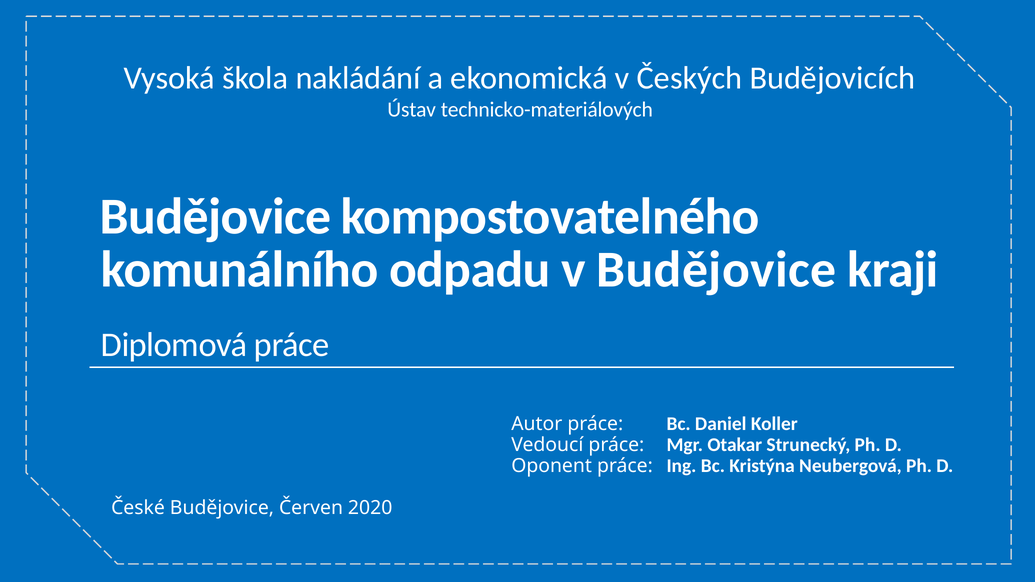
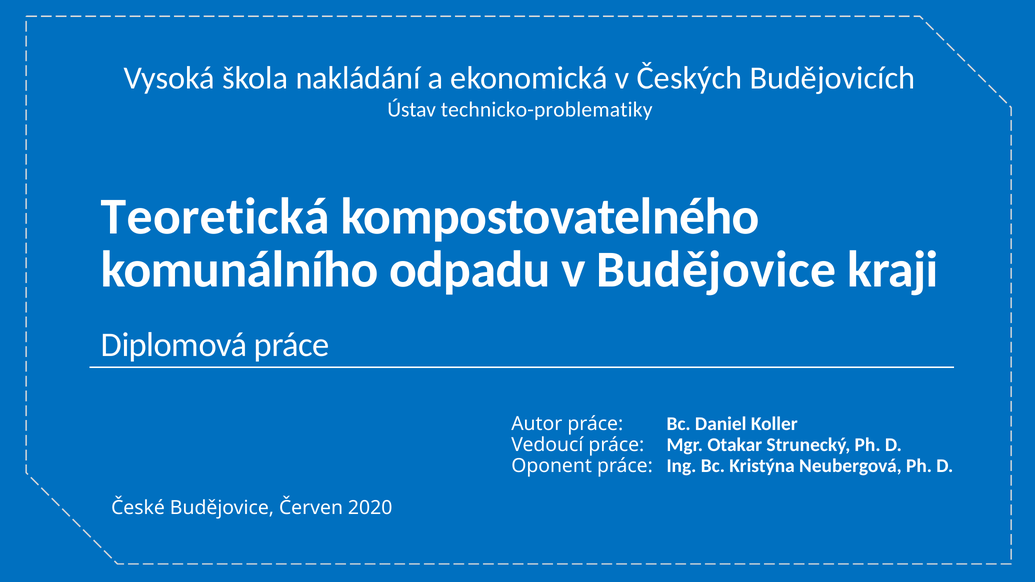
technicko-materiálových: technicko-materiálových -> technicko-problematiky (547, 110)
Budějovice: Budějovice -> Teoretická (215, 217)
